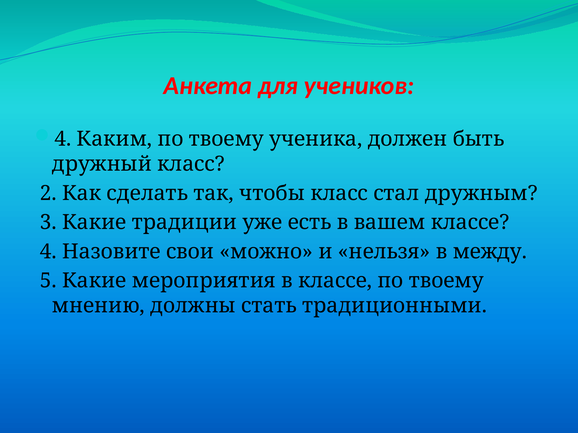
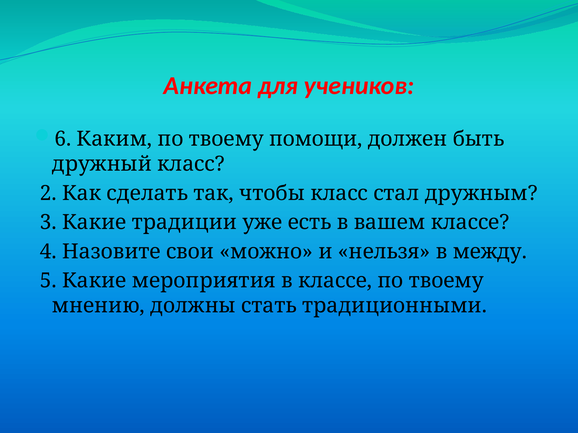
4: 4 -> 6 (63, 139)
ученика: ученика -> помощи (316, 139)
